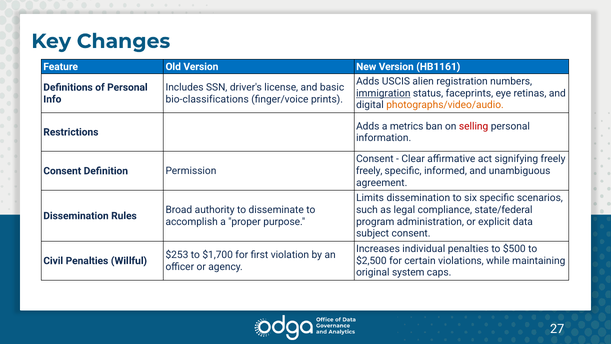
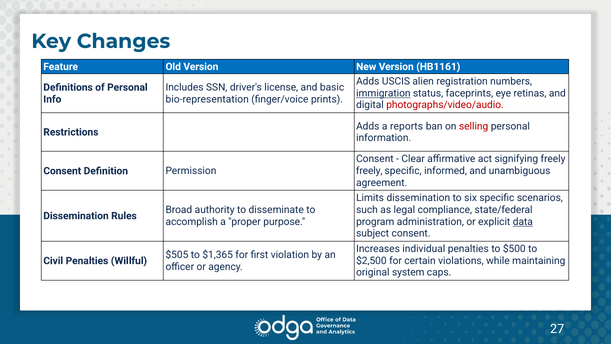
bio-classifications: bio-classifications -> bio-representation (207, 99)
photographs/video/audio colour: orange -> red (445, 105)
metrics: metrics -> reports (407, 126)
data underline: none -> present (523, 222)
$253: $253 -> $505 (177, 255)
$1,700: $1,700 -> $1,365 (218, 255)
